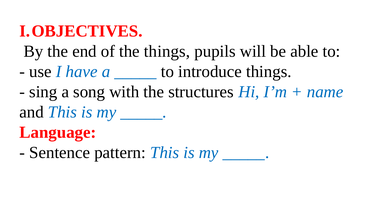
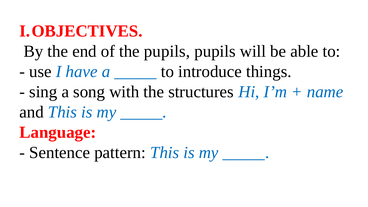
the things: things -> pupils (167, 51)
